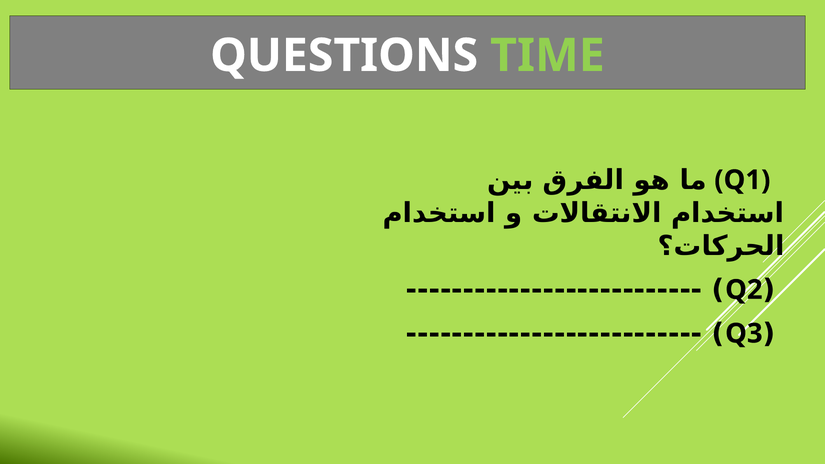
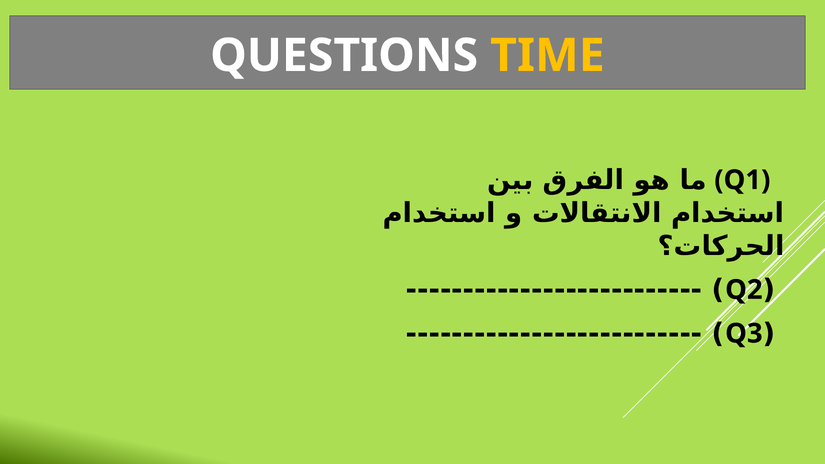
TIME colour: light green -> yellow (547, 56)
